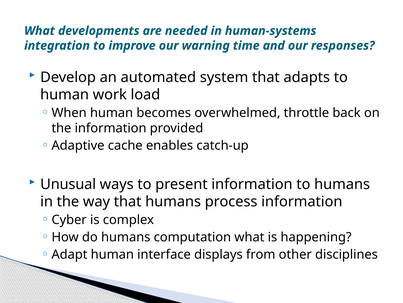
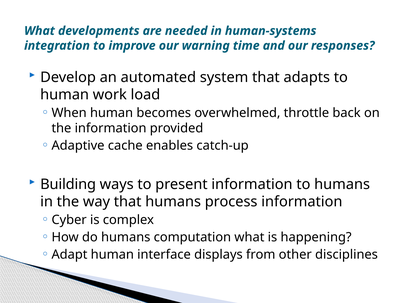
Unusual: Unusual -> Building (68, 184)
